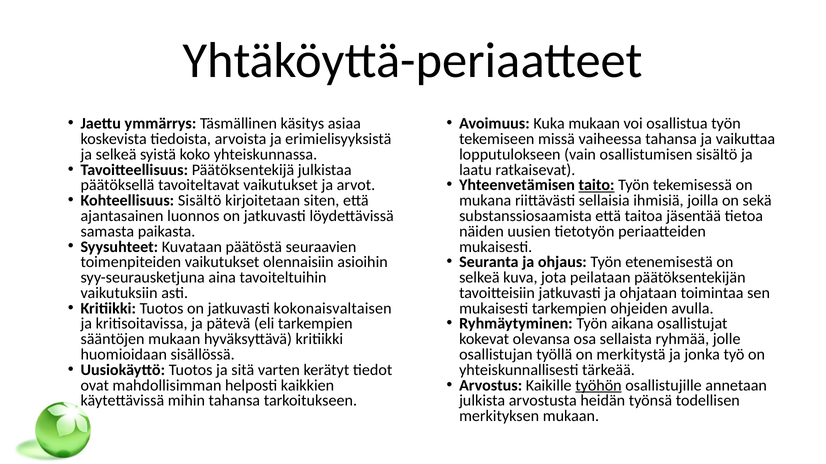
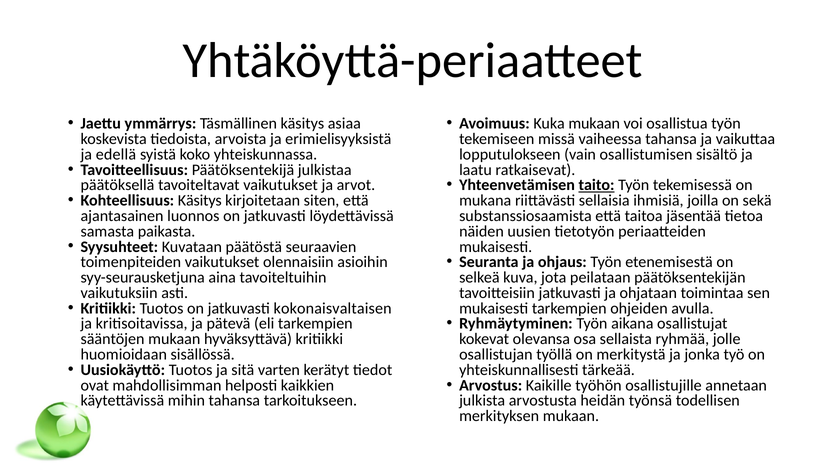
ja selkeä: selkeä -> edellä (116, 155)
Sisältö: Sisältö -> Käsitys (200, 201)
työhön underline: present -> none (598, 386)
